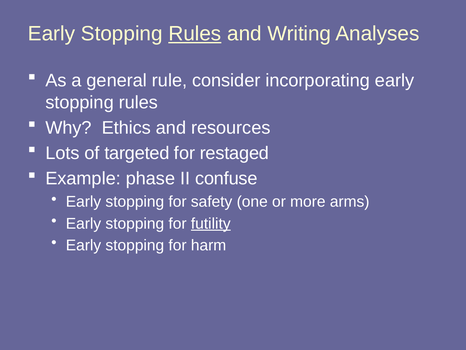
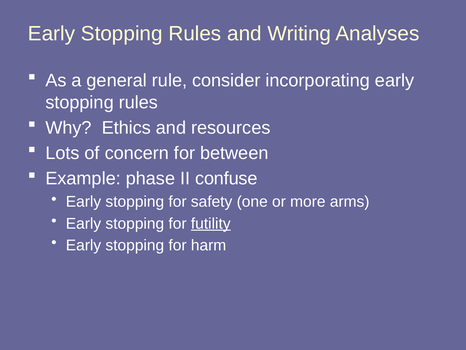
Rules underline: present -> none (195, 34)
targeted: targeted -> concern (137, 153)
restaged: restaged -> between (234, 153)
